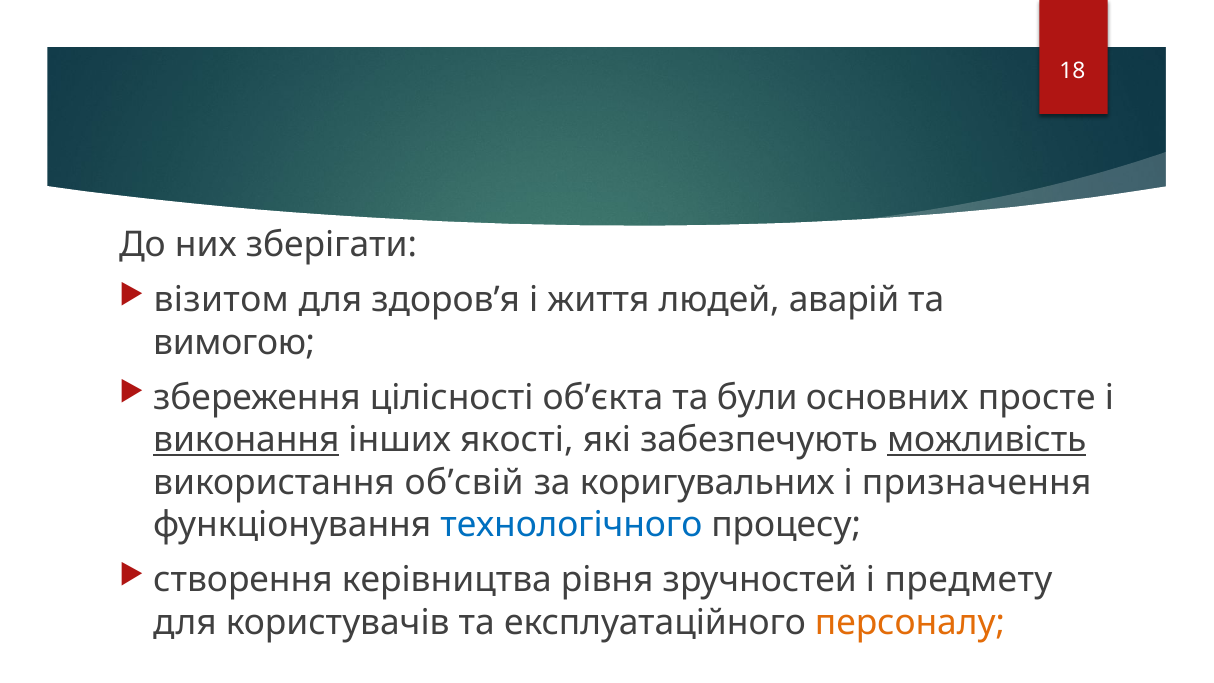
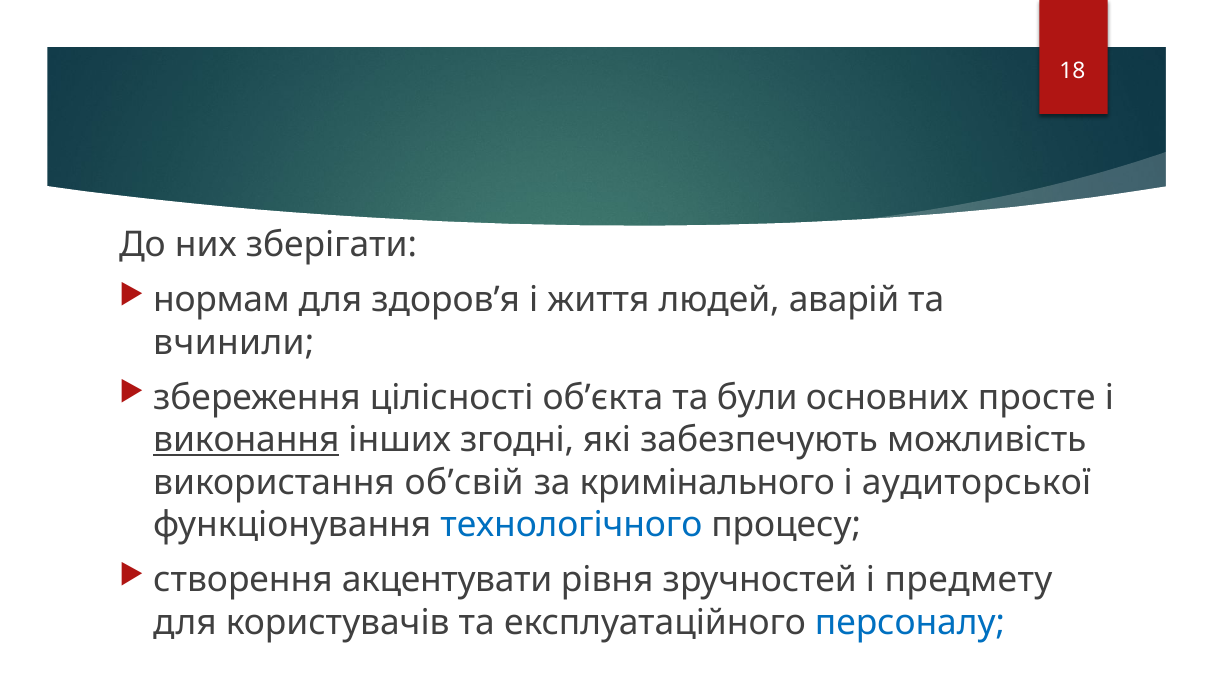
візитом: візитом -> нормам (222, 300)
вимогою: вимогою -> вчинили (234, 342)
якості: якості -> згодні (517, 440)
можливість underline: present -> none (987, 440)
коригувальних: коригувальних -> кримінального (707, 482)
призначення: призначення -> аудиторської (977, 482)
керівництва: керівництва -> акцентувати (447, 580)
персоналу colour: orange -> blue (910, 623)
